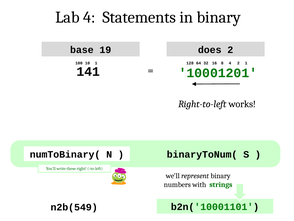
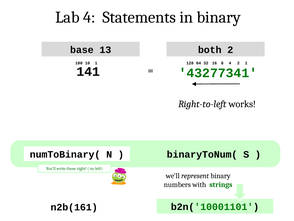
19: 19 -> 13 (105, 50)
does: does -> both (210, 50)
10001201: 10001201 -> 43277341 (218, 73)
n2b(549: n2b(549 -> n2b(161 (74, 207)
